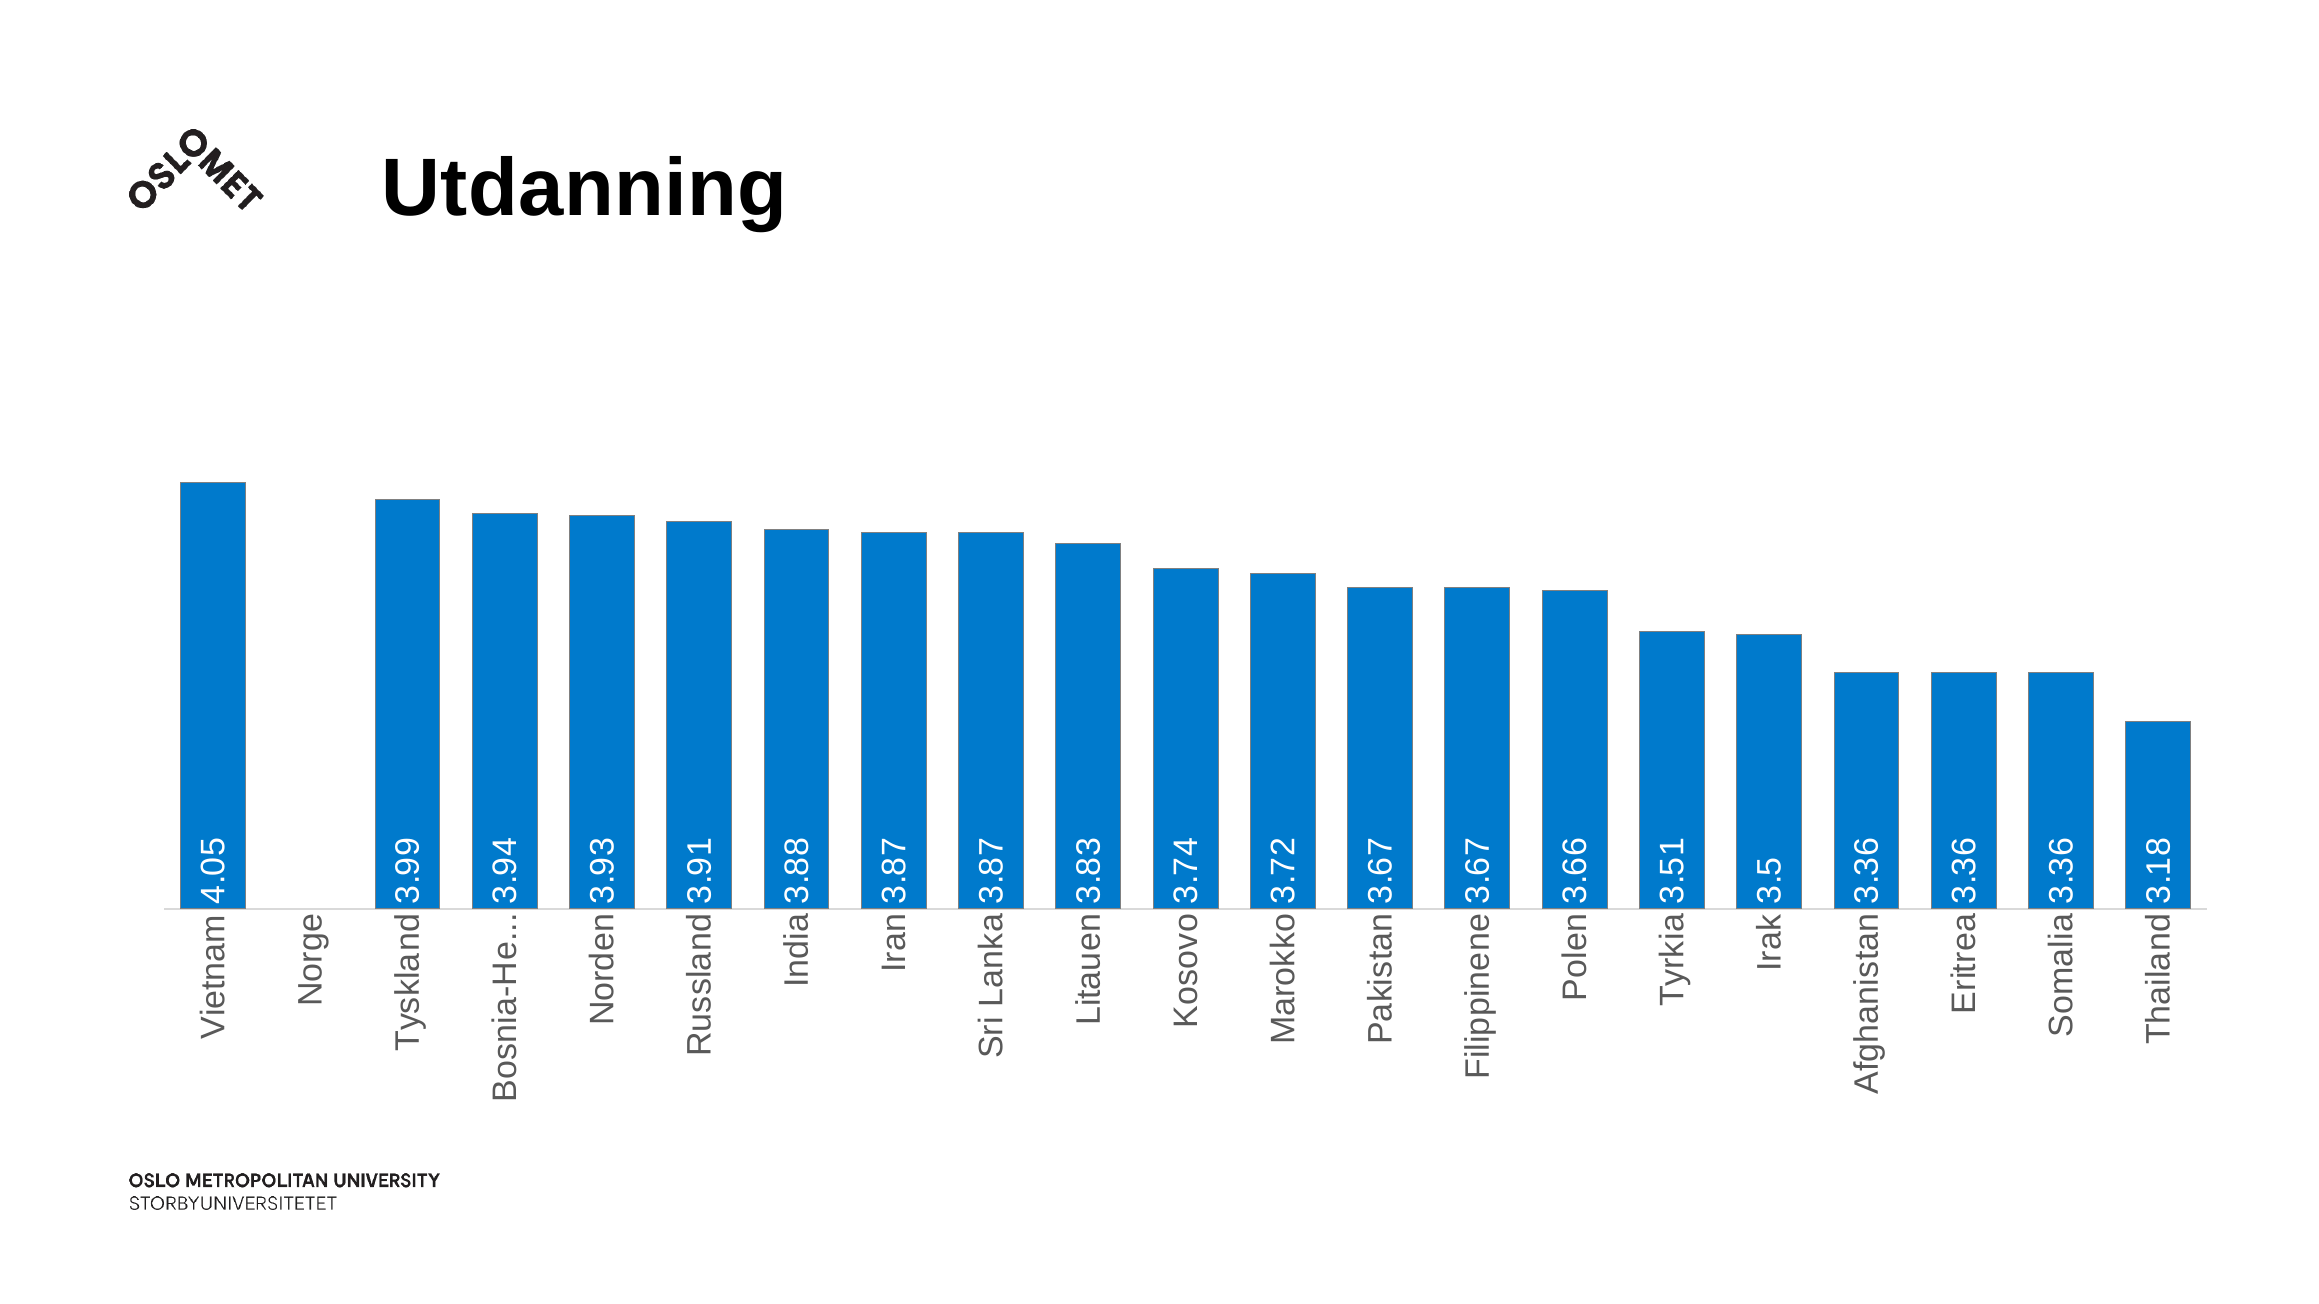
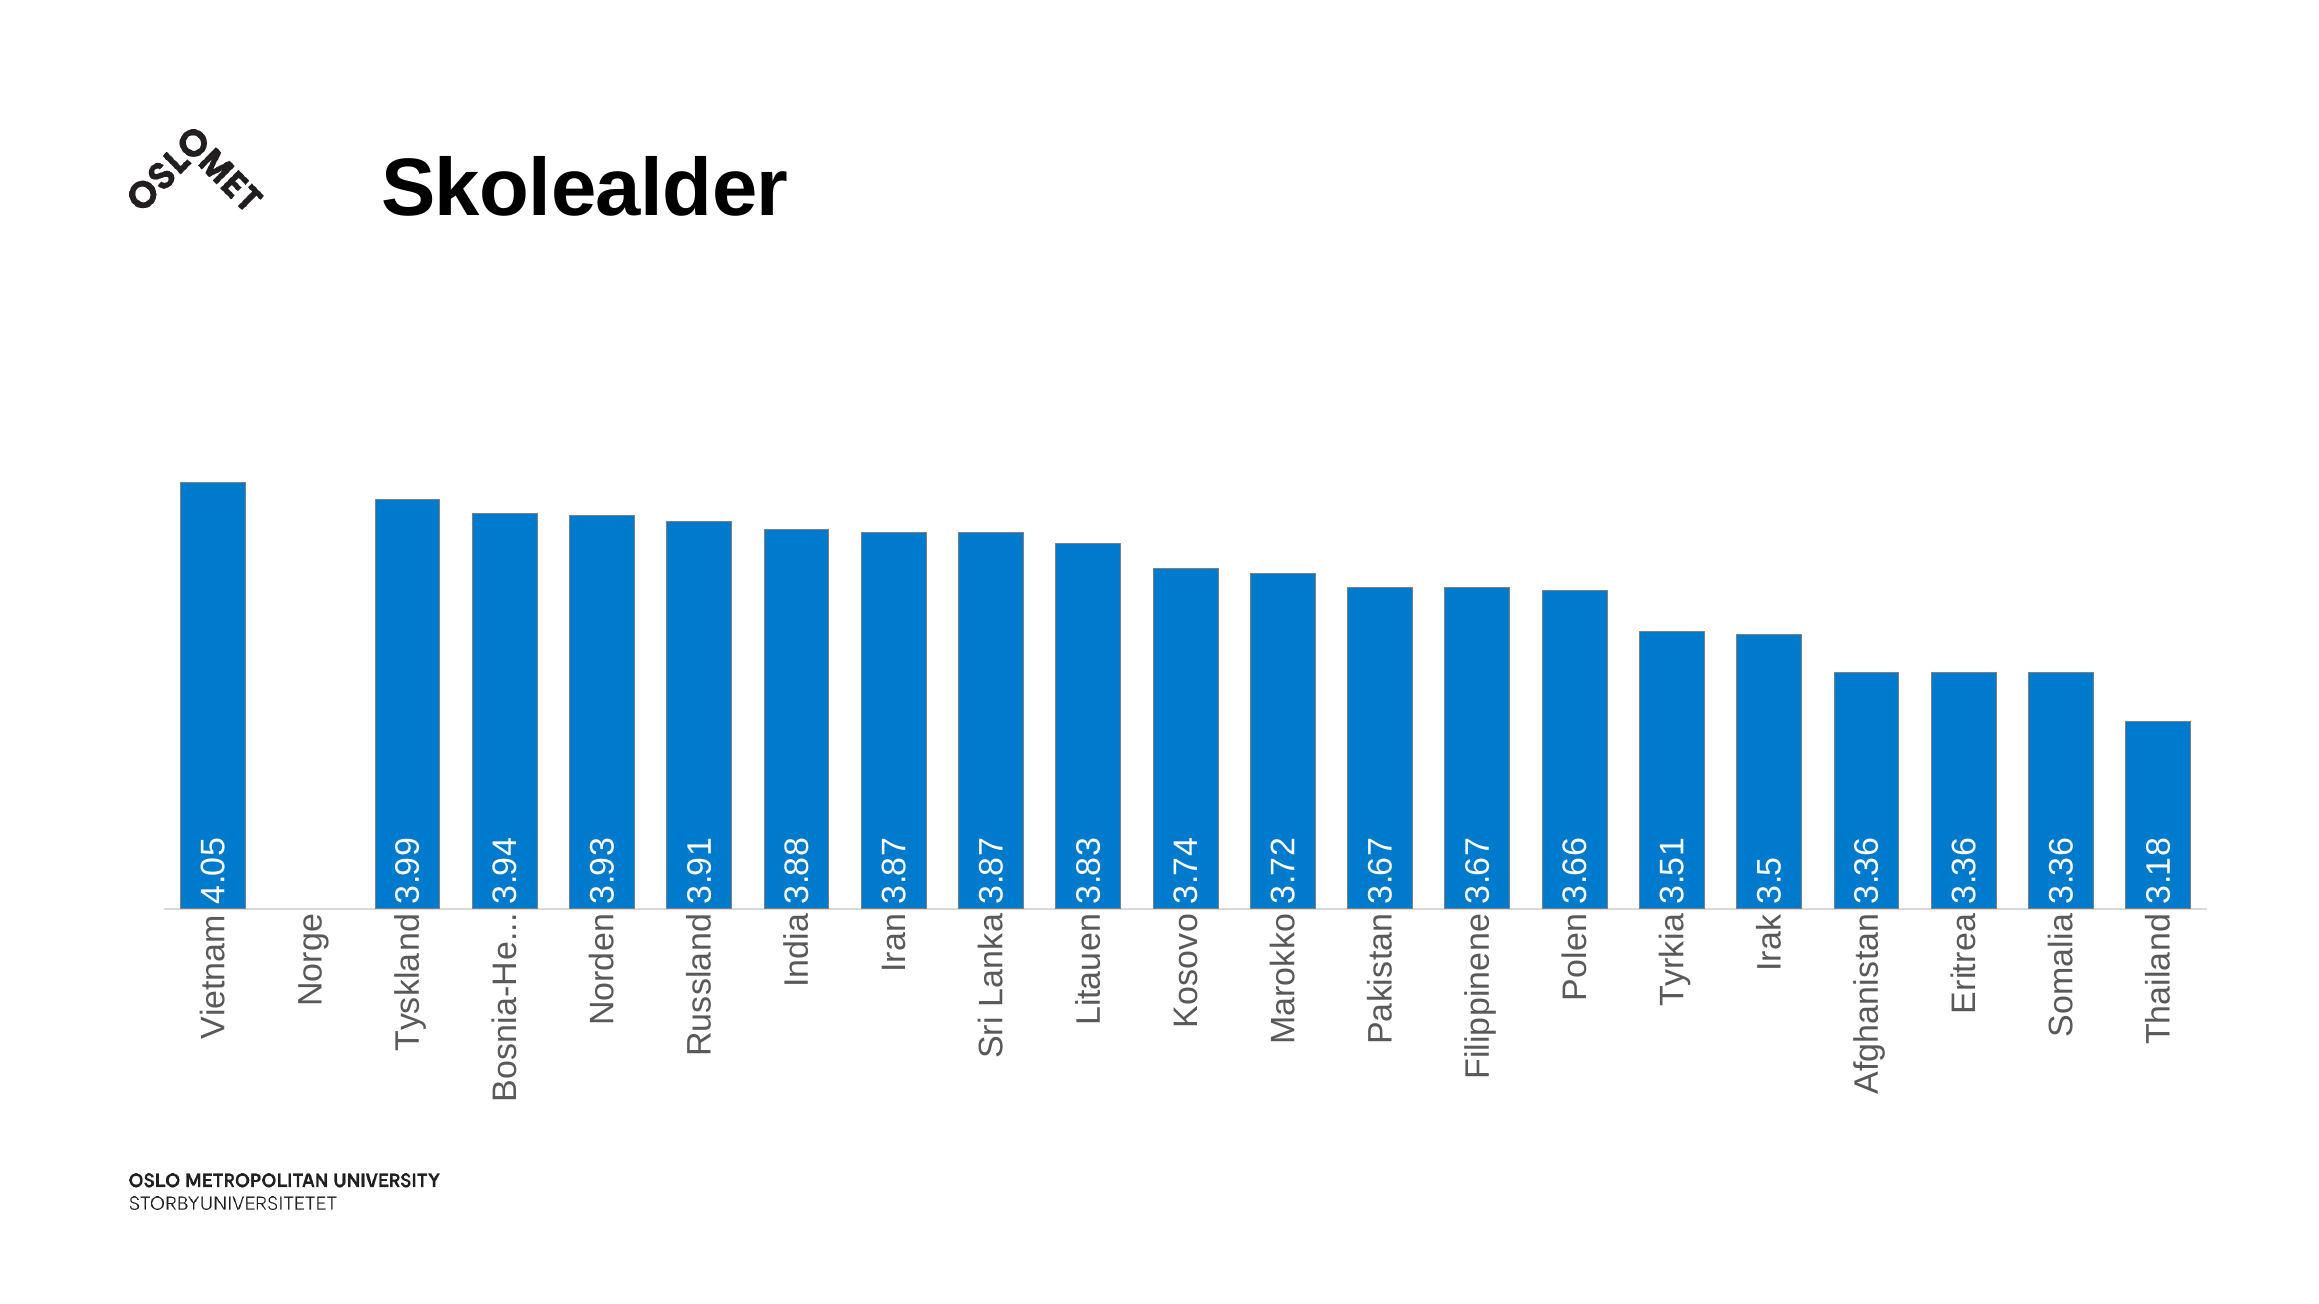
Utdanning: Utdanning -> Skolealder (585, 189)
